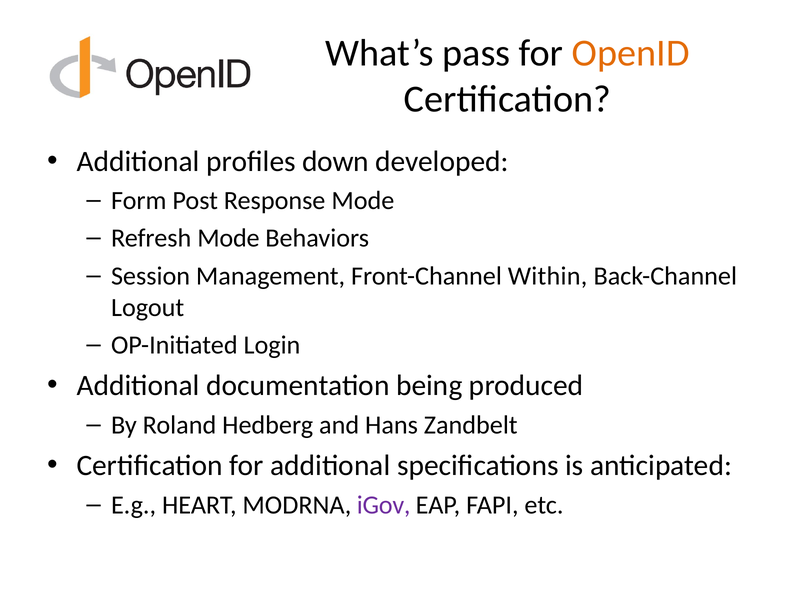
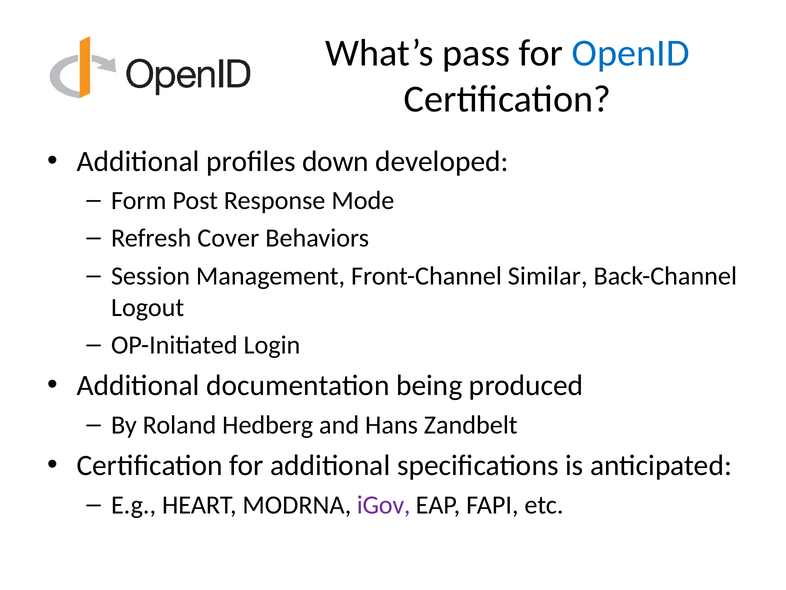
OpenID colour: orange -> blue (631, 53)
Refresh Mode: Mode -> Cover (228, 238)
Within: Within -> Similar (548, 276)
